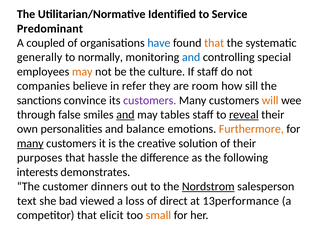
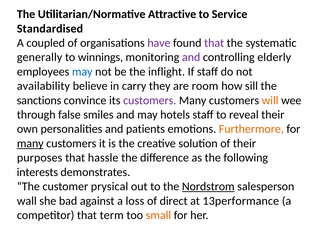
Identified: Identified -> Attractive (172, 14)
Predominant: Predominant -> Standardised (50, 29)
have colour: blue -> purple (159, 43)
that colour: orange -> purple (214, 43)
normally: normally -> winnings (100, 57)
and colour: blue -> purple (191, 57)
special: special -> elderly (274, 57)
may colour: orange -> blue (82, 71)
culture: culture -> inflight (167, 71)
companies: companies -> availability (43, 86)
refer: refer -> carry (134, 86)
and underline: present -> none (125, 114)
tables: tables -> hotels (175, 114)
reveal underline: present -> none (244, 114)
balance: balance -> patients (145, 129)
dinners: dinners -> prysical (110, 186)
text: text -> wall (27, 200)
viewed: viewed -> against (97, 200)
elicit: elicit -> term (112, 215)
